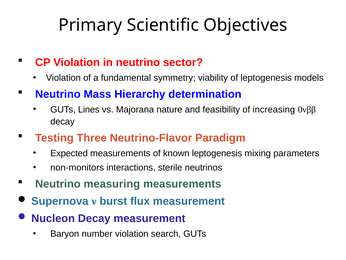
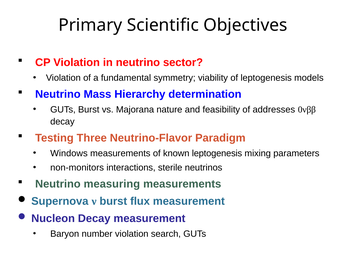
GUTs Lines: Lines -> Burst (89, 109)
increasing: increasing -> addresses (274, 109)
Expected: Expected -> Windows (69, 153)
